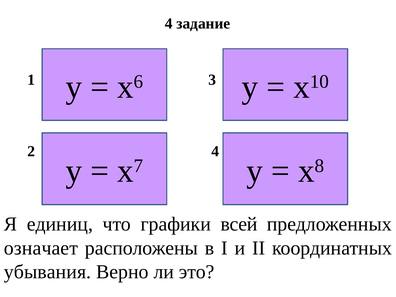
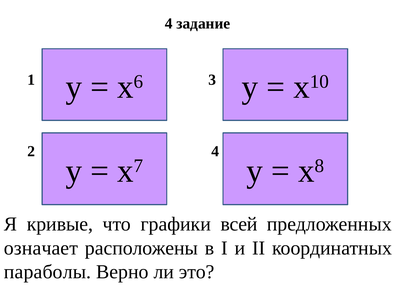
единиц: единиц -> кривые (60, 224)
убывания: убывания -> параболы (48, 272)
